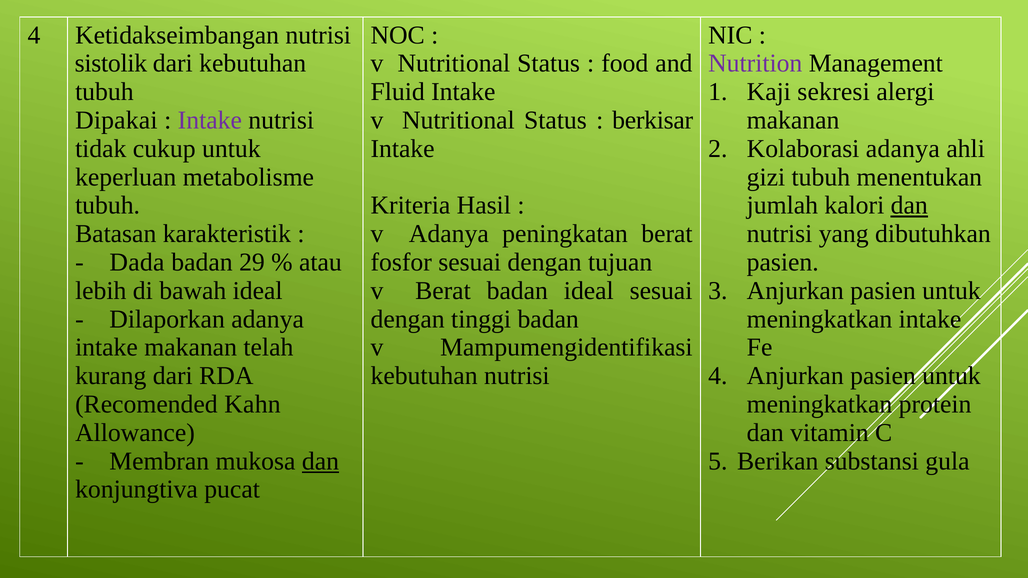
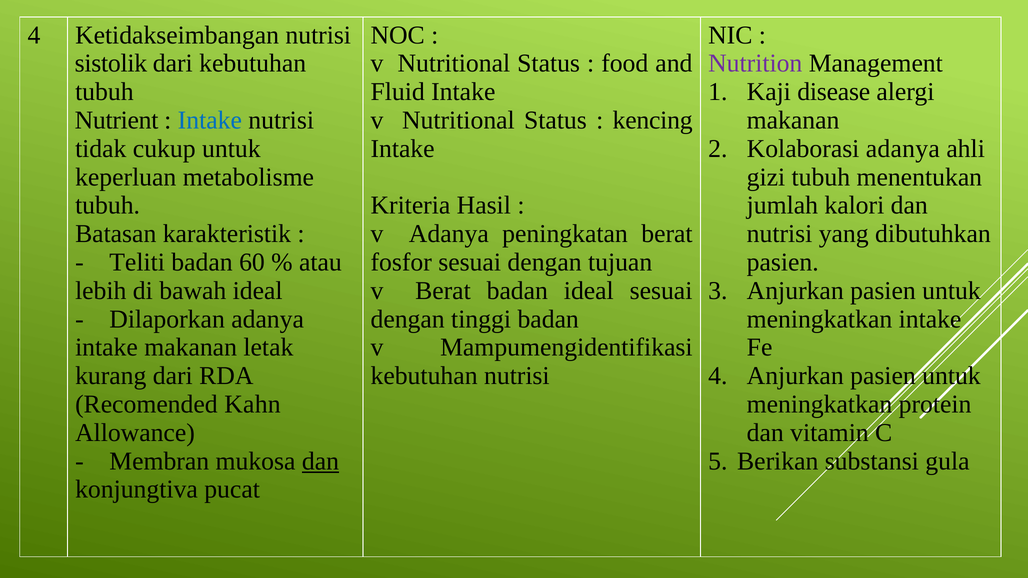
sekresi: sekresi -> disease (834, 92)
Dipakai: Dipakai -> Nutrient (117, 120)
Intake colour: purple -> blue (210, 120)
berkisar: berkisar -> kencing (653, 120)
dan underline: present -> none (909, 206)
Dada: Dada -> Teliti (137, 262)
29: 29 -> 60 (252, 262)
telah: telah -> letak (268, 348)
